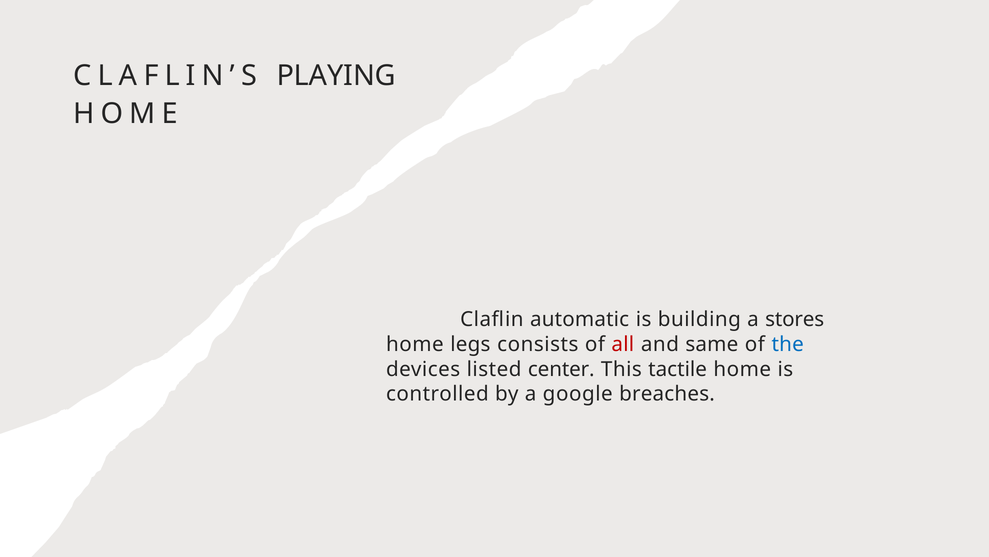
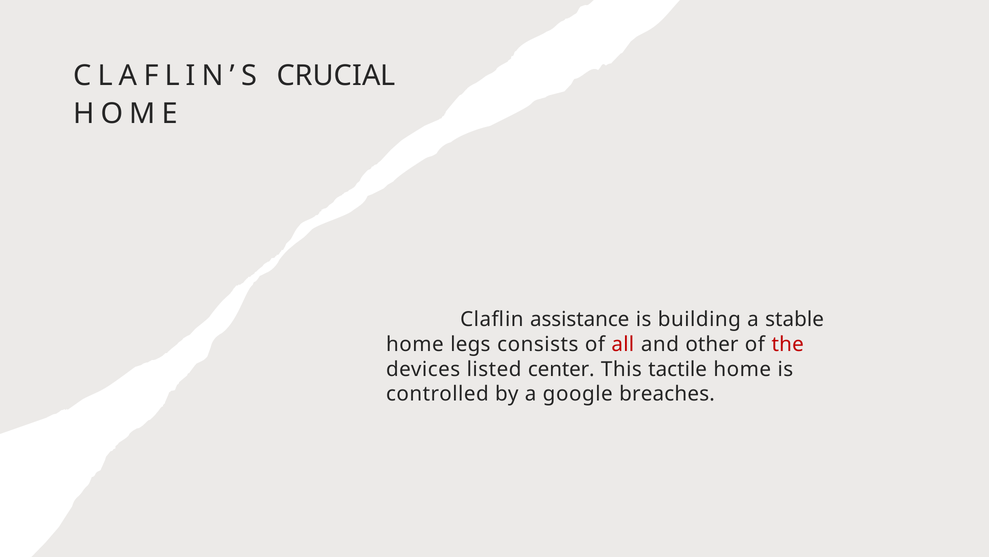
PLAYING: PLAYING -> CRUCIAL (336, 75)
automatic: automatic -> assistance (580, 319)
stores: stores -> stable (795, 319)
same: same -> other (712, 344)
the colour: blue -> red (788, 344)
